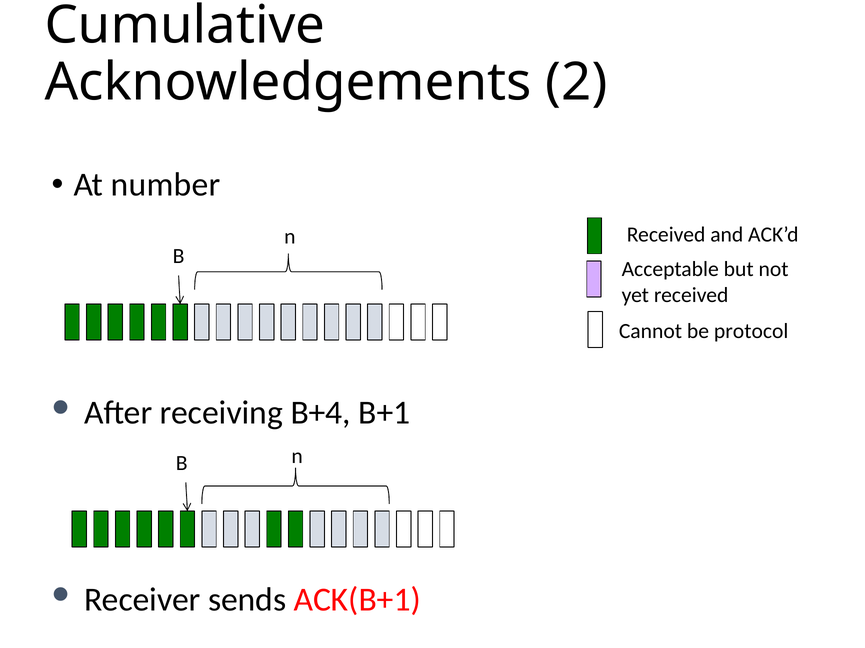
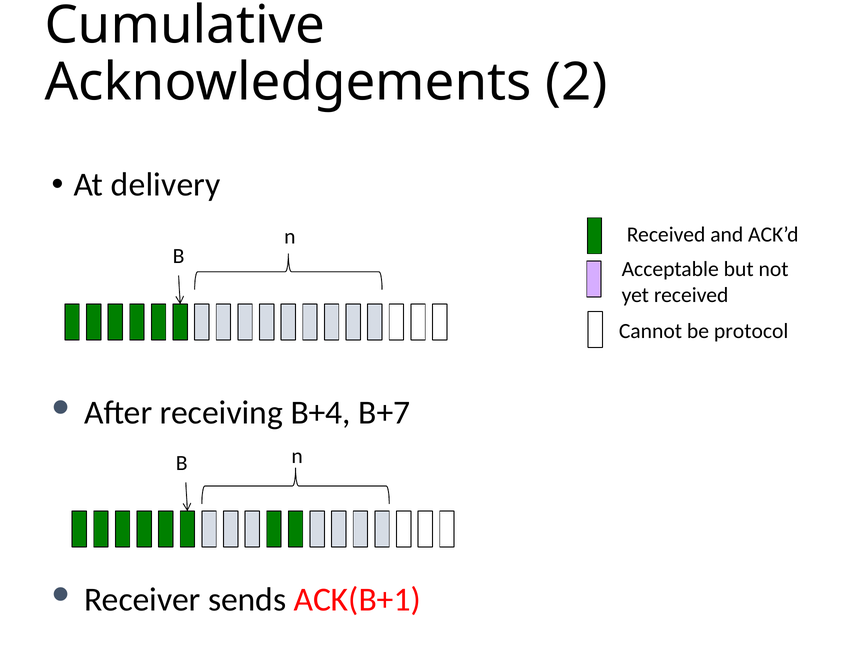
number: number -> delivery (166, 185)
B+1: B+1 -> B+7 (384, 413)
